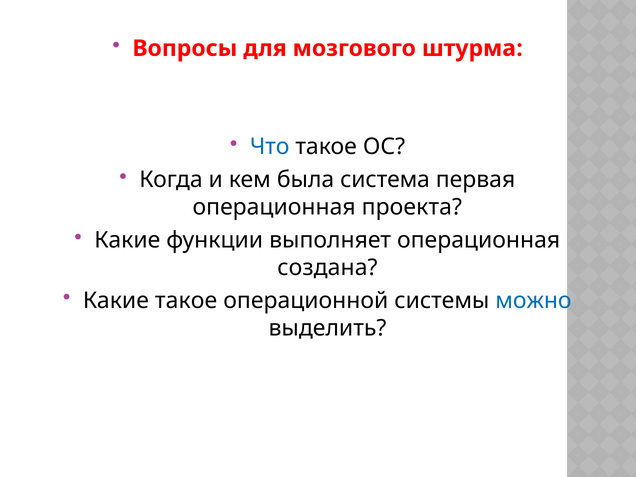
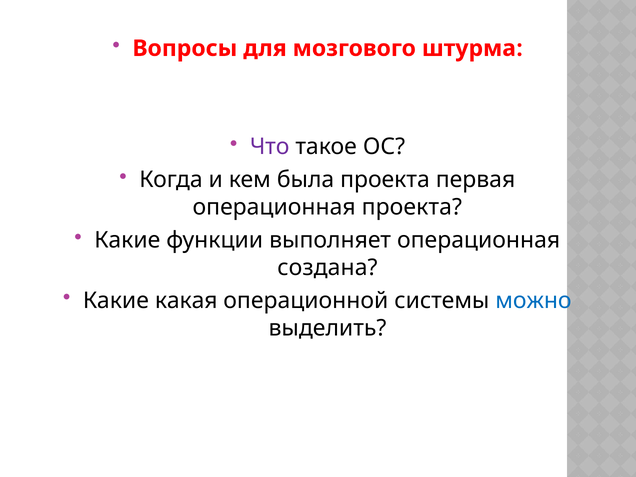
Что colour: blue -> purple (270, 147)
была система: система -> проекта (385, 180)
Какие такое: такое -> какая (186, 301)
